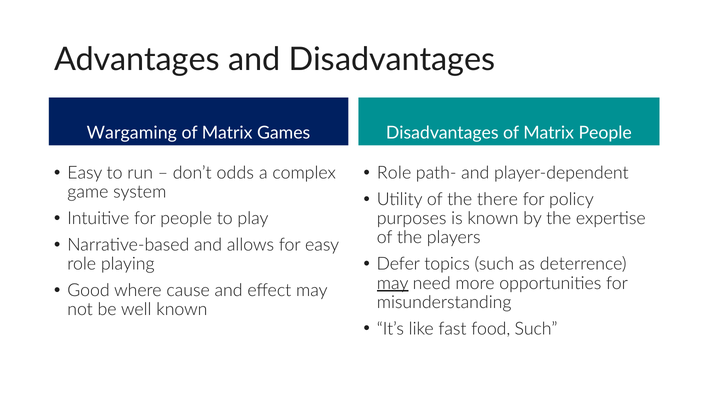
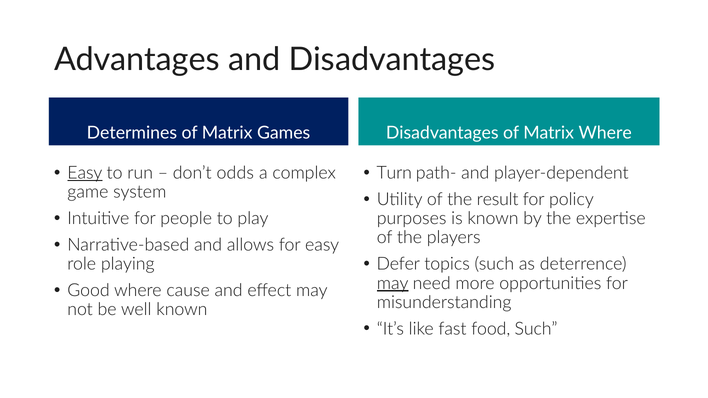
Wargaming: Wargaming -> Determines (132, 133)
Matrix People: People -> Where (605, 133)
Easy underline: none -> present (85, 173)
Role: Role -> Turn (394, 173)
there: there -> result (498, 200)
